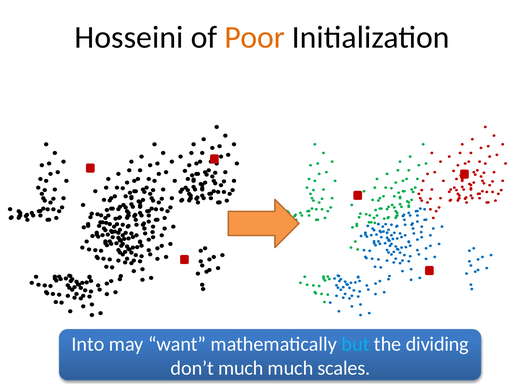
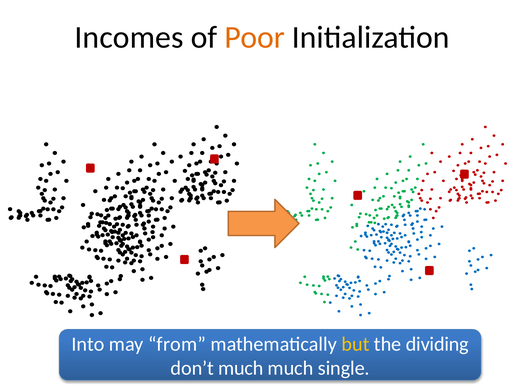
Hosseini: Hosseini -> Incomes (129, 37)
want: want -> from (177, 344)
but colour: light blue -> yellow (355, 344)
scales: scales -> single (344, 368)
